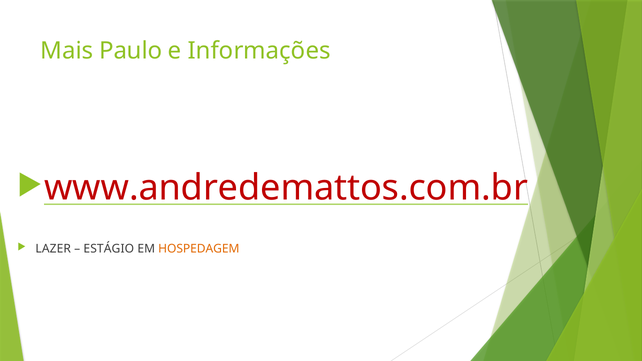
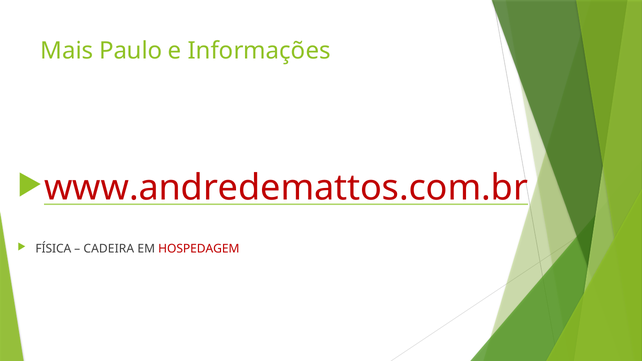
LAZER: LAZER -> FÍSICA (53, 249)
ESTÁGIO: ESTÁGIO -> CADEIRA (109, 249)
HOSPEDAGEM colour: orange -> red (199, 249)
